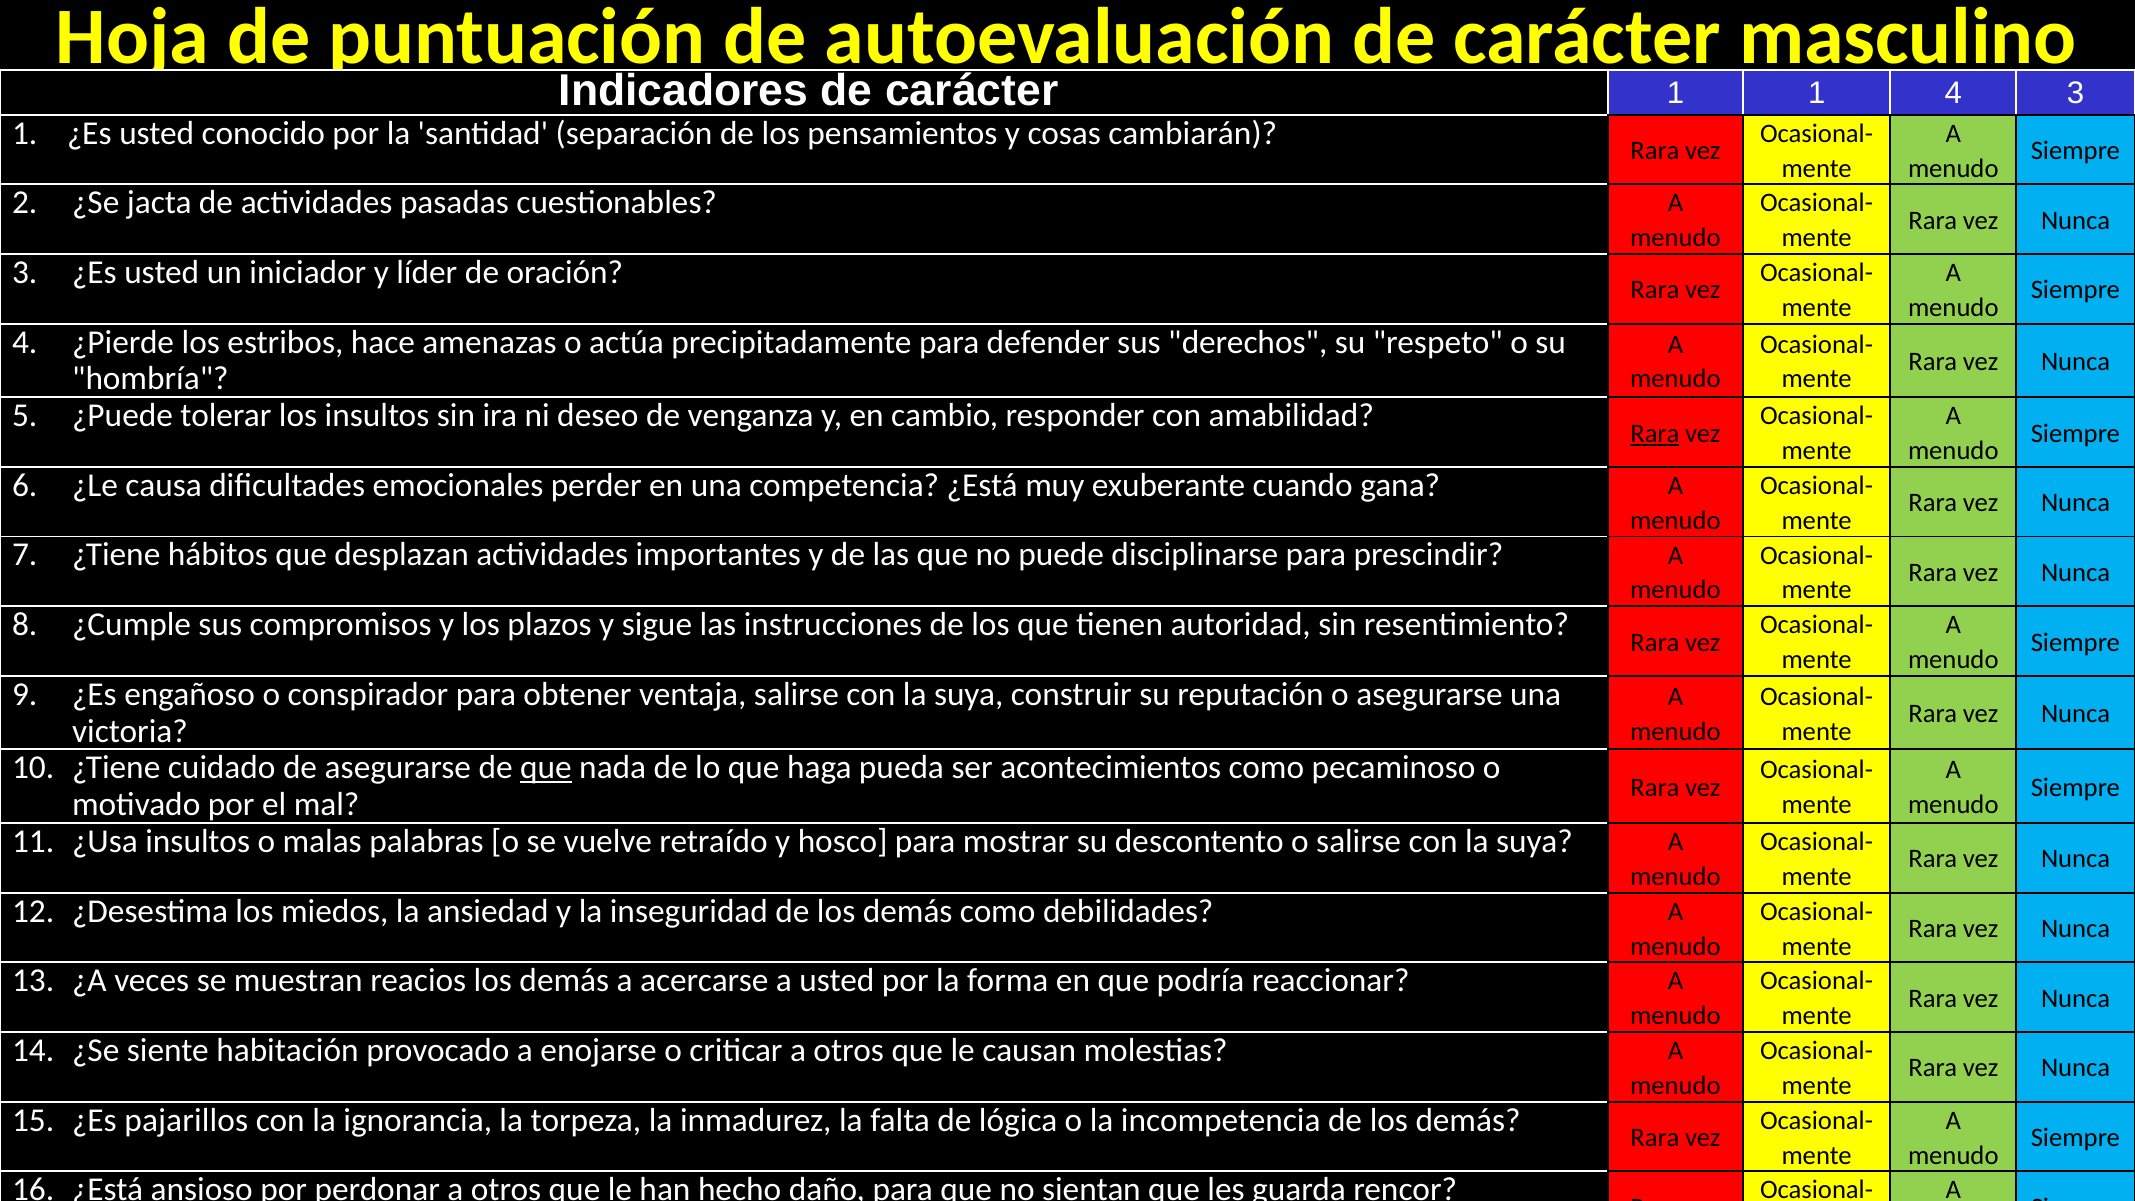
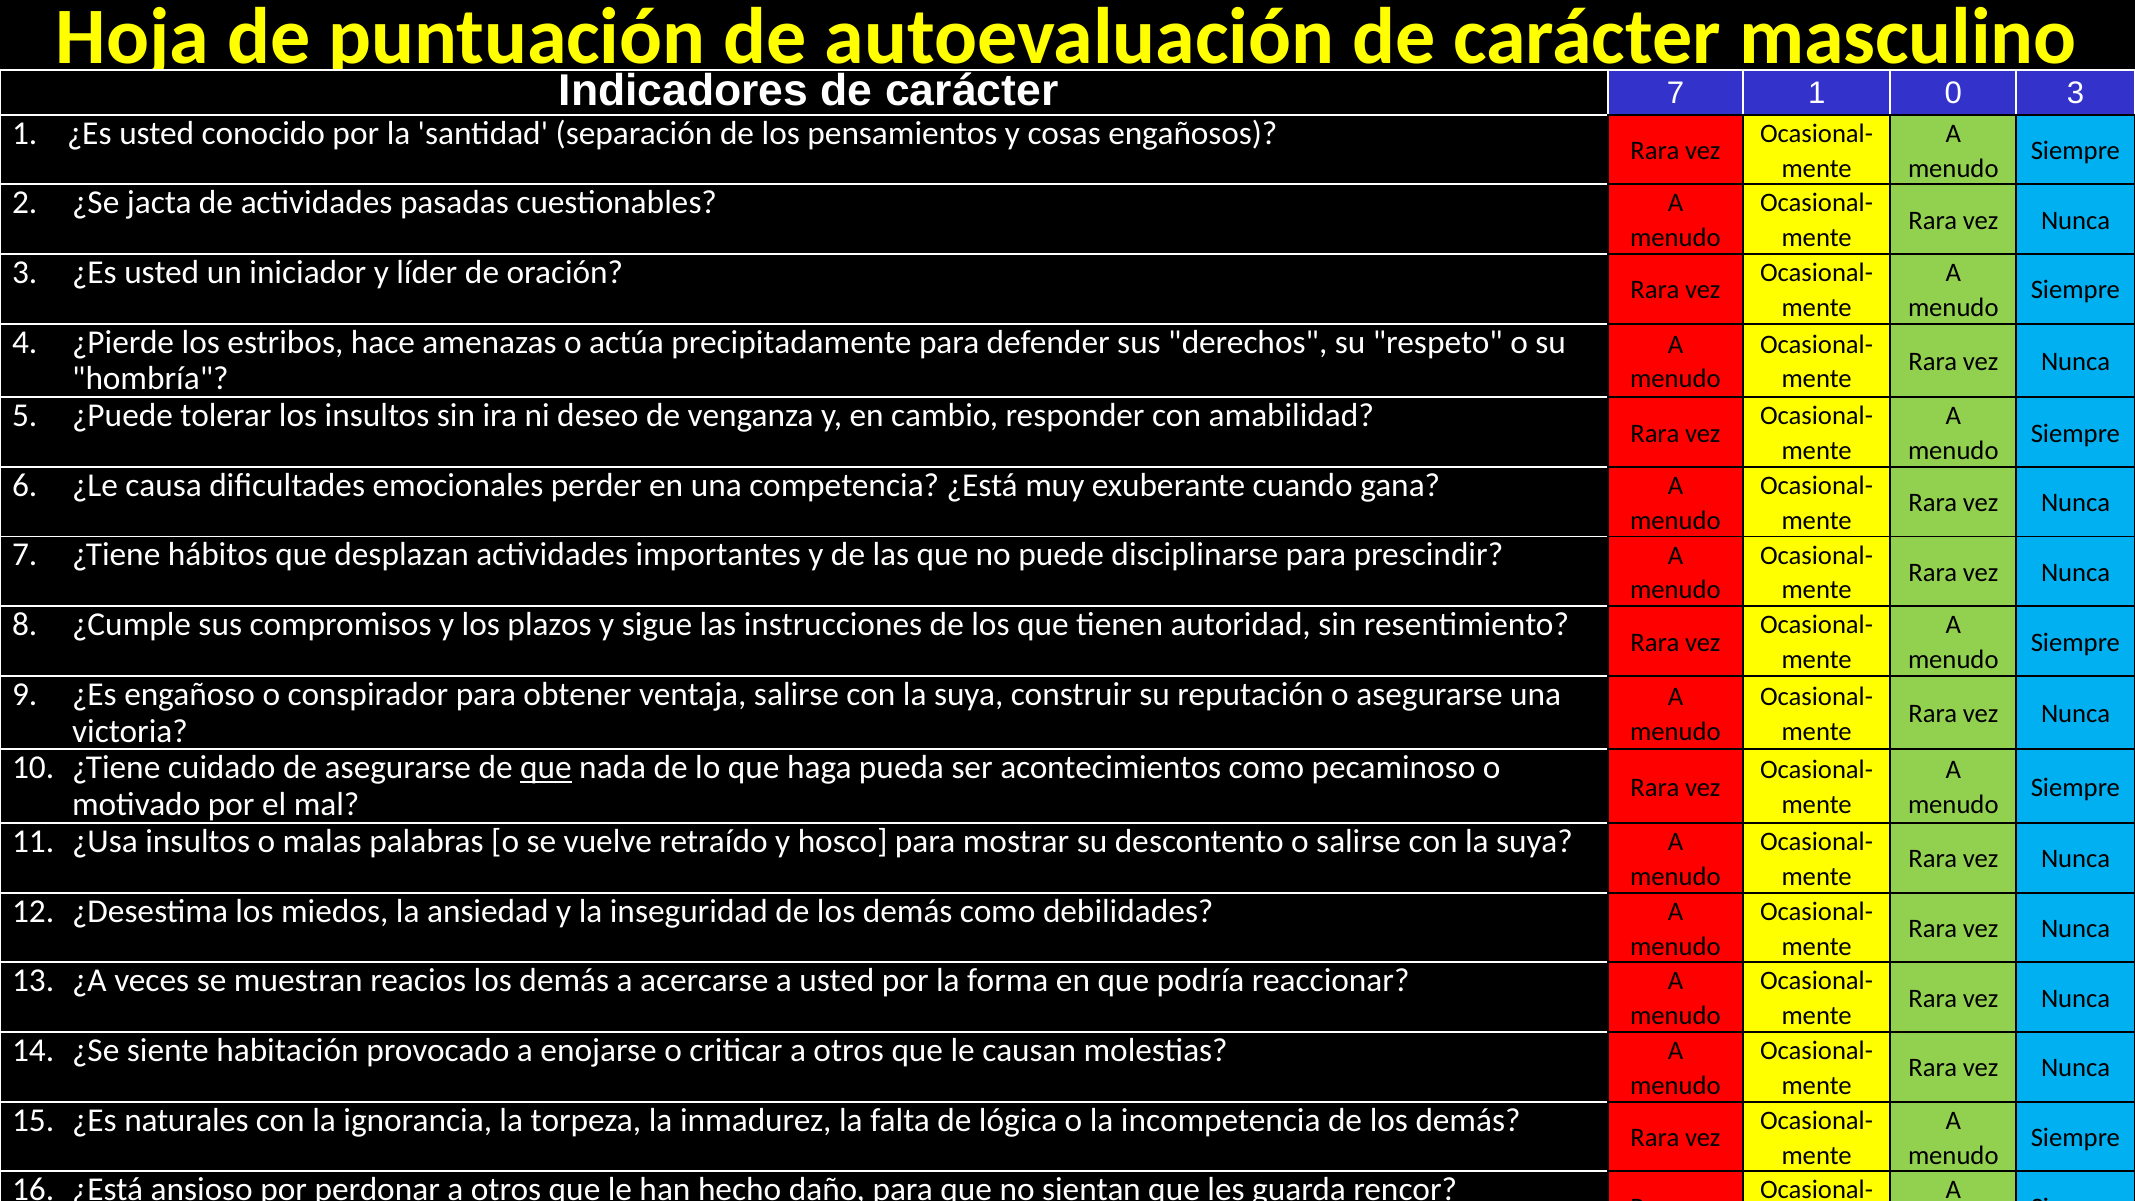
carácter 1: 1 -> 7 (1675, 93)
1 4: 4 -> 0 (1953, 93)
cambiarán: cambiarán -> engañosos (1193, 133)
Rara underline: present -> none (1655, 433)
pajarillos: pajarillos -> naturales (187, 1120)
